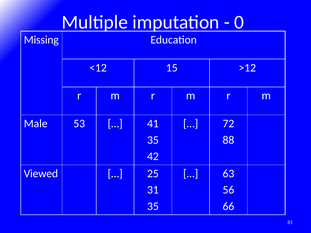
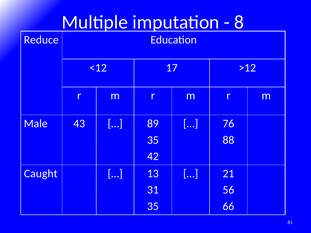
0: 0 -> 8 (239, 22)
Missing: Missing -> Reduce (41, 40)
15: 15 -> 17 (172, 68)
53: 53 -> 43 (79, 124)
41: 41 -> 89 (153, 124)
72: 72 -> 76 (228, 124)
Viewed: Viewed -> Caught (41, 174)
25: 25 -> 13 (153, 174)
63: 63 -> 21 (228, 174)
